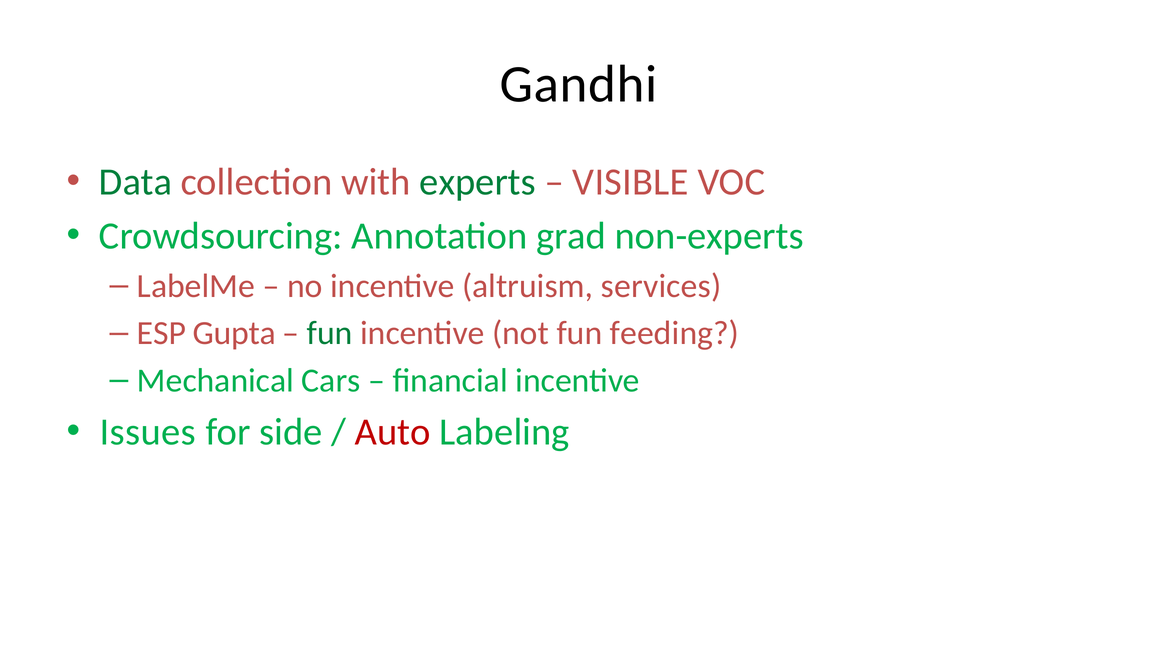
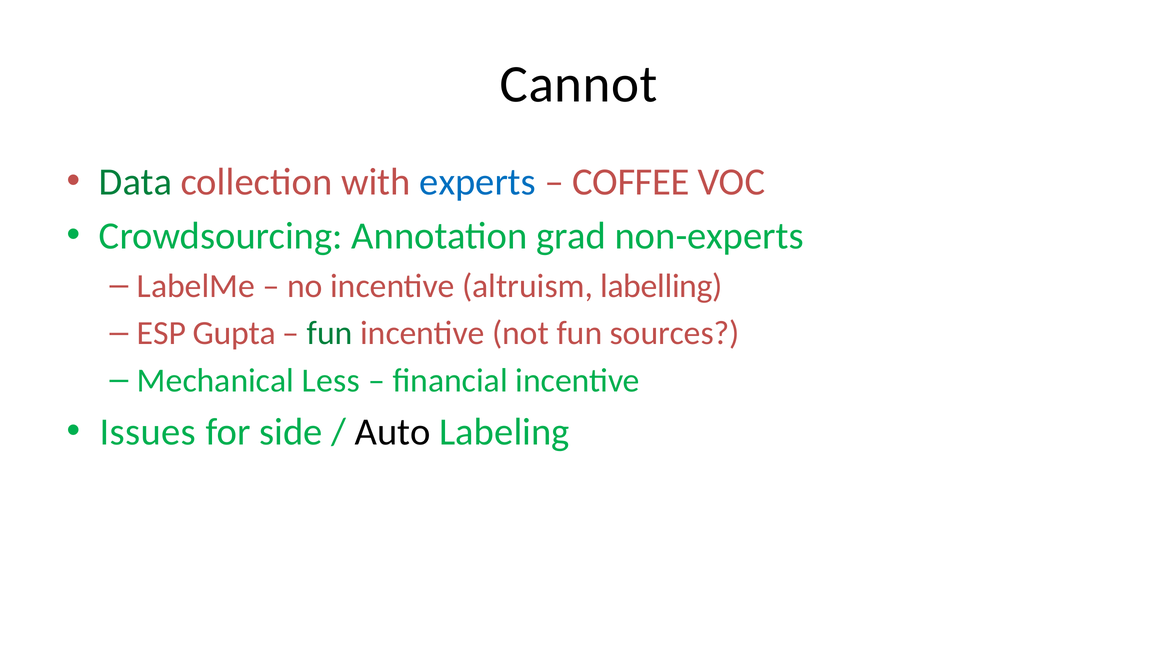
Gandhi: Gandhi -> Cannot (579, 84)
experts colour: green -> blue (478, 182)
VISIBLE: VISIBLE -> COFFEE (631, 182)
services: services -> labelling (661, 286)
feeding: feeding -> sources (675, 333)
Cars: Cars -> Less (331, 381)
Auto colour: red -> black (393, 432)
